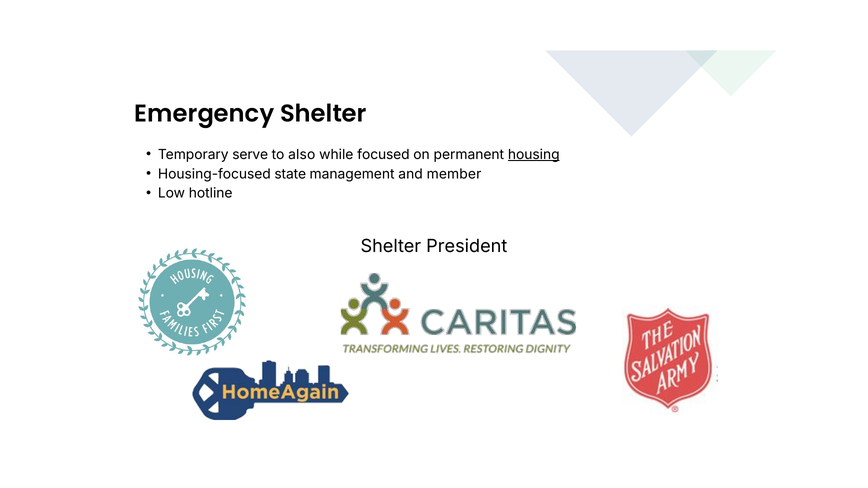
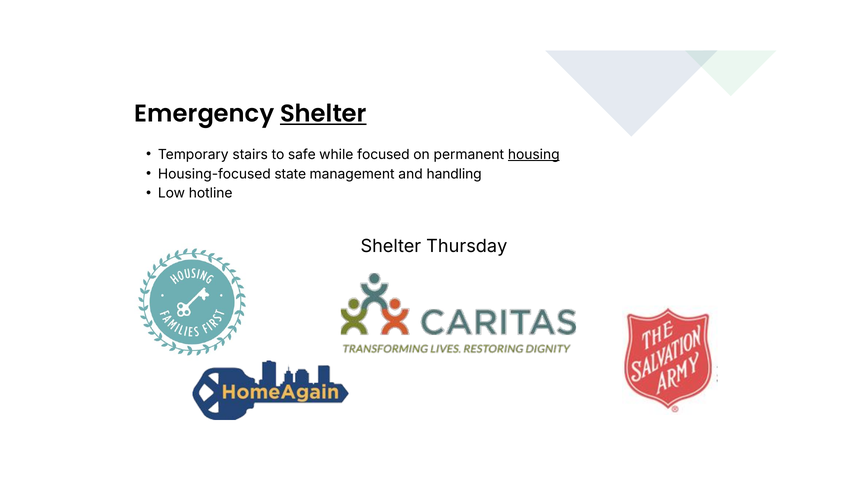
Shelter underline: none -> present (323, 114)
serve: serve -> stairs (250, 155)
also: also -> safe (302, 155)
member: member -> handling (454, 174)
President: President -> Thursday (467, 246)
